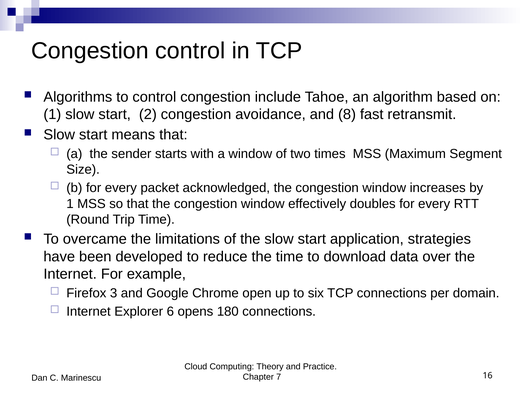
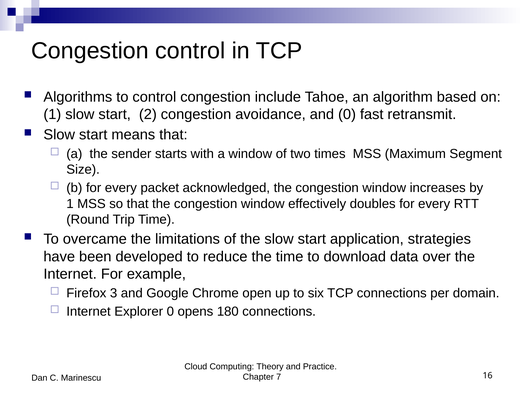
and 8: 8 -> 0 (347, 114)
Explorer 6: 6 -> 0 (170, 311)
